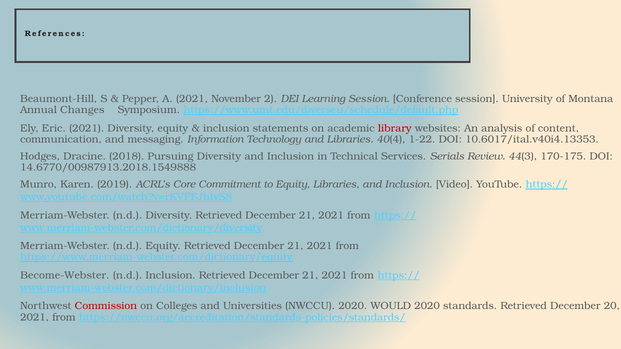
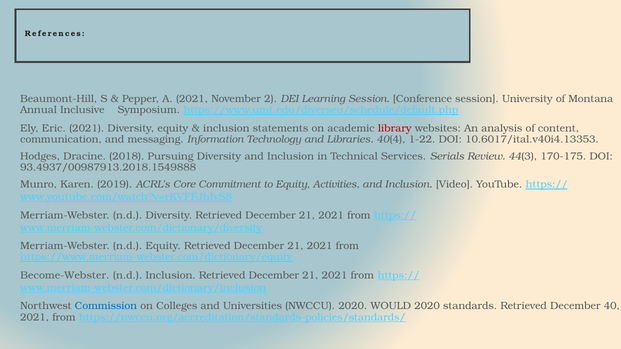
Changes: Changes -> Inclusive (82, 110)
14.6770/00987913.2018.1549888: 14.6770/00987913.2018.1549888 -> 93.4937/00987913.2018.1549888 (108, 168)
Equity Libraries: Libraries -> Activities (336, 185)
Commission colour: red -> blue (106, 306)
20: 20 -> 40 (612, 306)
